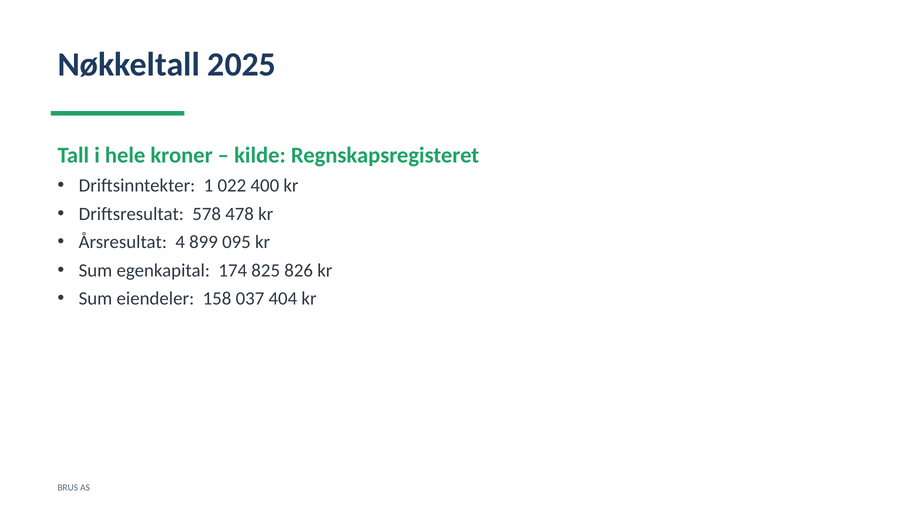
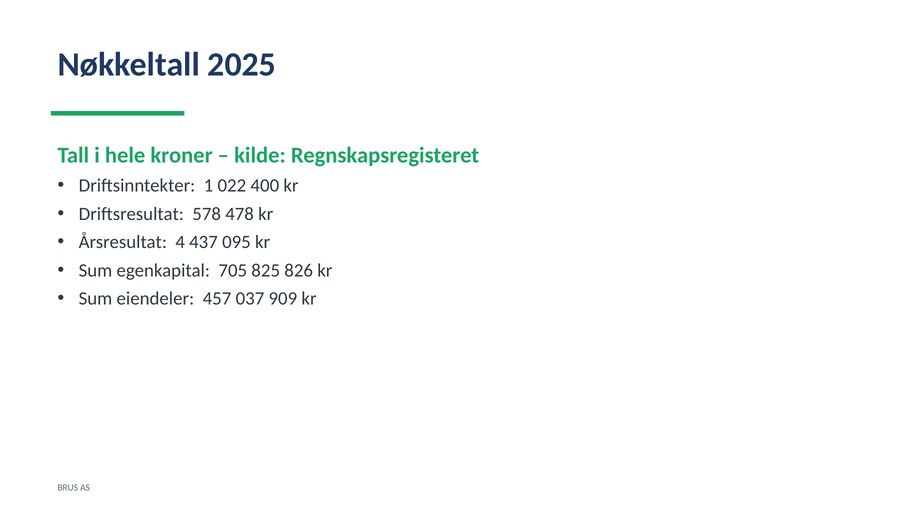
899: 899 -> 437 (203, 242)
174: 174 -> 705 (233, 271)
158: 158 -> 457 (217, 299)
404: 404 -> 909 (283, 299)
